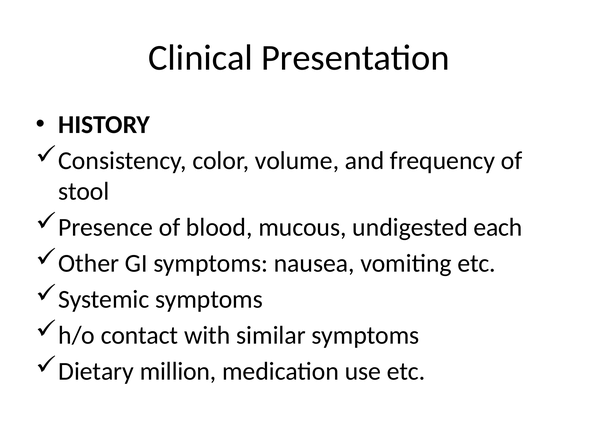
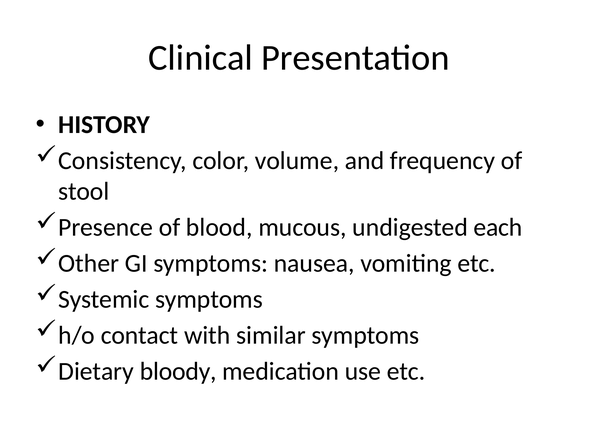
million: million -> bloody (178, 372)
